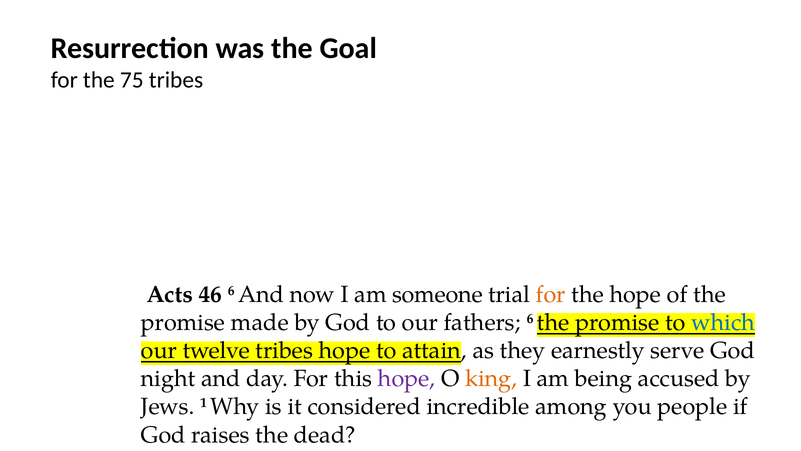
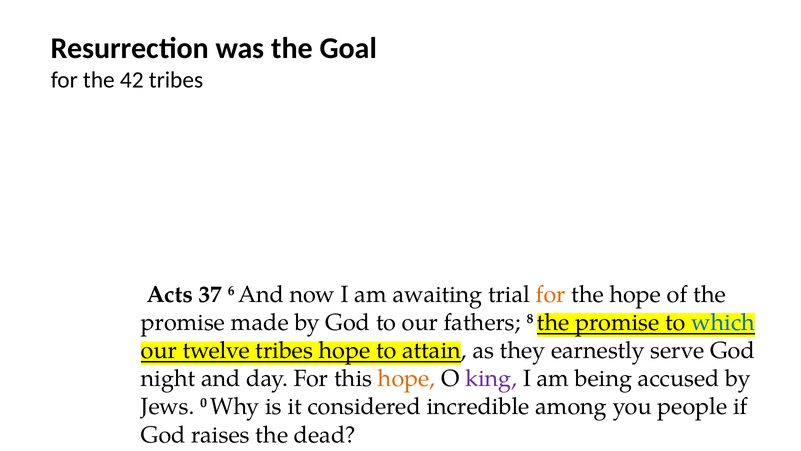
75: 75 -> 42 (132, 80)
46: 46 -> 37 (210, 294)
someone: someone -> awaiting (437, 294)
fathers 6: 6 -> 8 (530, 318)
hope colour: purple -> orange (407, 378)
king colour: orange -> purple (491, 378)
1: 1 -> 0 (204, 403)
